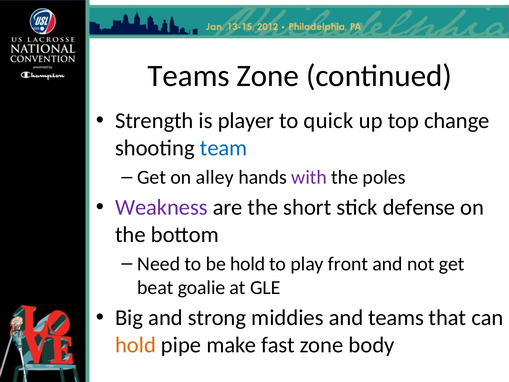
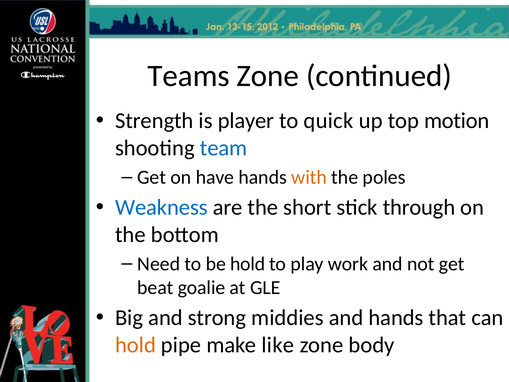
change: change -> motion (457, 121)
alley: alley -> have (215, 177)
with colour: purple -> orange (309, 177)
Weakness colour: purple -> blue (161, 207)
defense: defense -> through (419, 207)
front: front -> work (348, 264)
and teams: teams -> hands (396, 318)
fast: fast -> like (278, 345)
